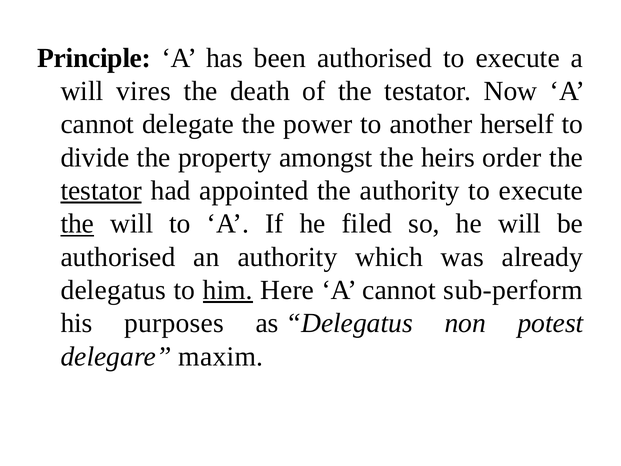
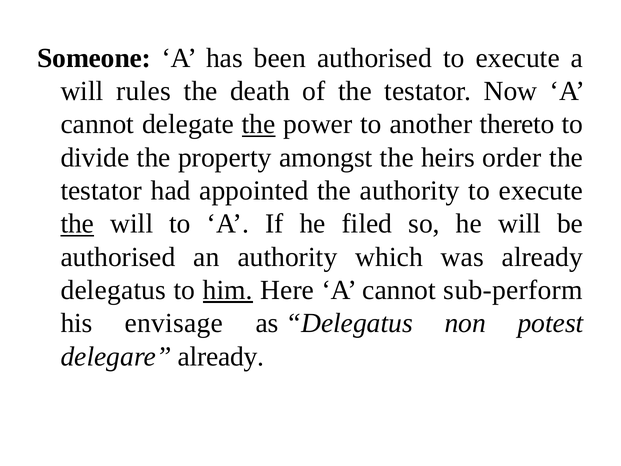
Principle: Principle -> Someone (94, 58)
vires: vires -> rules (144, 91)
the underline: none -> present (259, 124)
herself: herself -> thereto (517, 124)
testator underline: present -> none (101, 190)
purposes: purposes -> envisage (174, 323)
delegare maxim: maxim -> already (221, 356)
